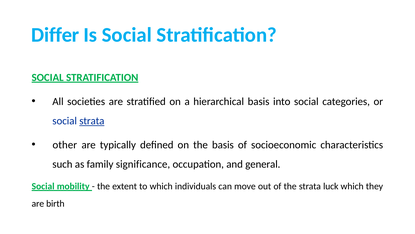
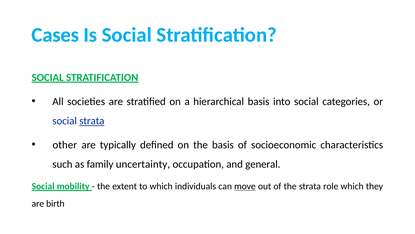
Differ: Differ -> Cases (55, 35)
significance: significance -> uncertainty (143, 164)
move underline: none -> present (245, 186)
luck: luck -> role (331, 186)
